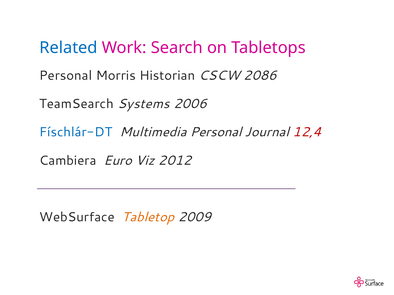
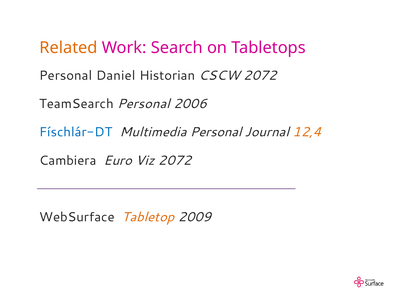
Related colour: blue -> orange (68, 48)
Morris: Morris -> Daniel (116, 76)
CSCW 2086: 2086 -> 2072 (260, 76)
TeamSearch Systems: Systems -> Personal (144, 104)
12,4 colour: red -> orange (307, 132)
Viz 2012: 2012 -> 2072 (175, 161)
